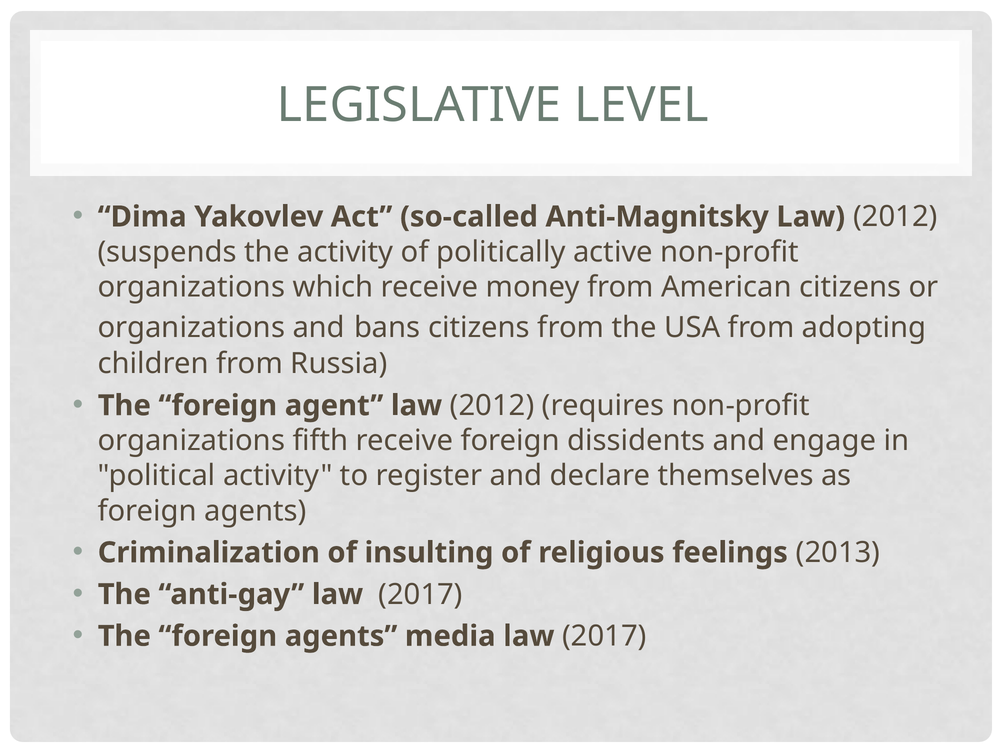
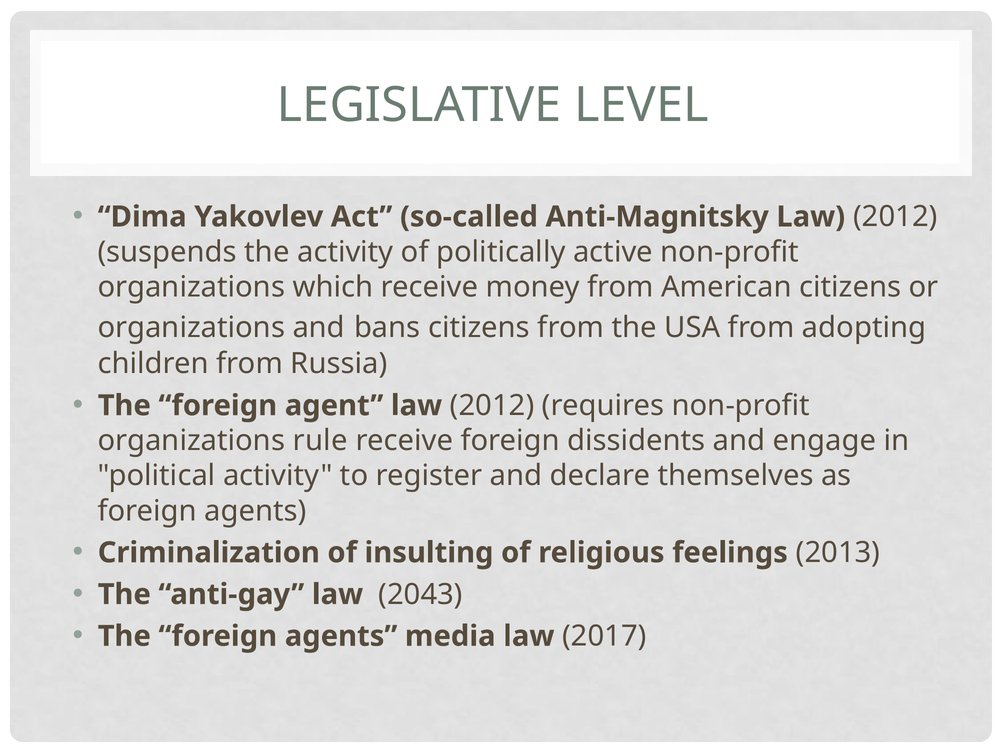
fifth: fifth -> rule (320, 440)
anti-gay law 2017: 2017 -> 2043 (421, 594)
